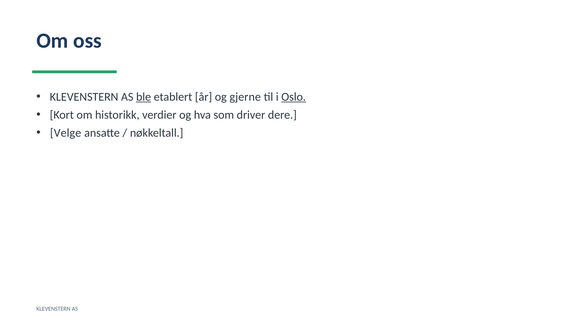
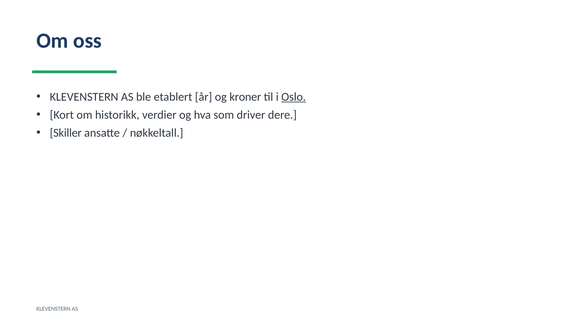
ble underline: present -> none (144, 97)
gjerne: gjerne -> kroner (245, 97)
Velge: Velge -> Skiller (66, 133)
